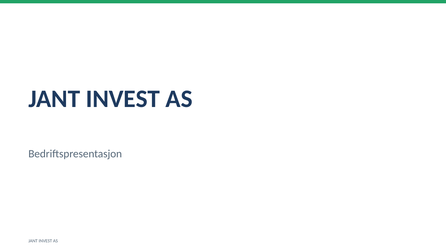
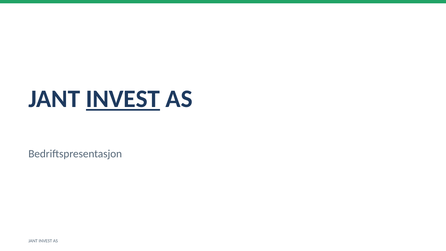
INVEST underline: none -> present (123, 99)
